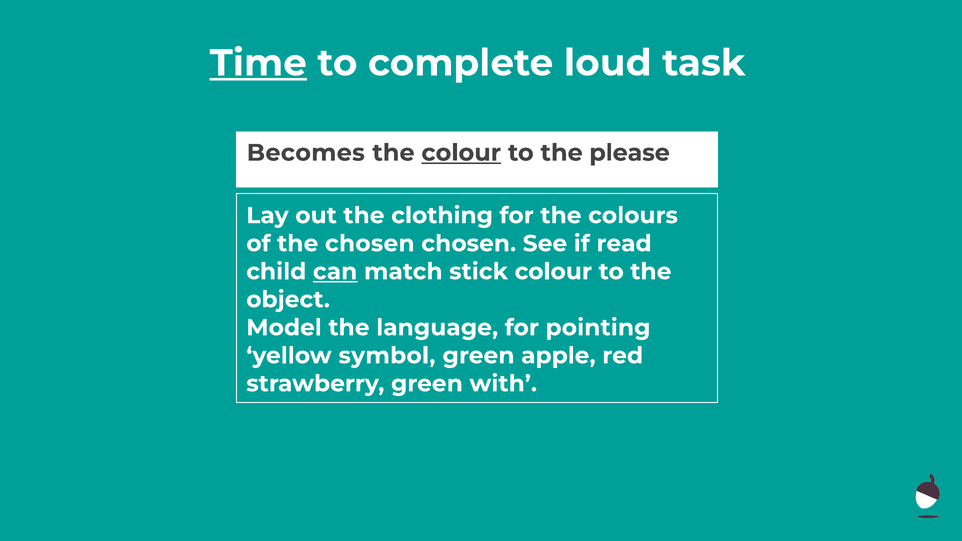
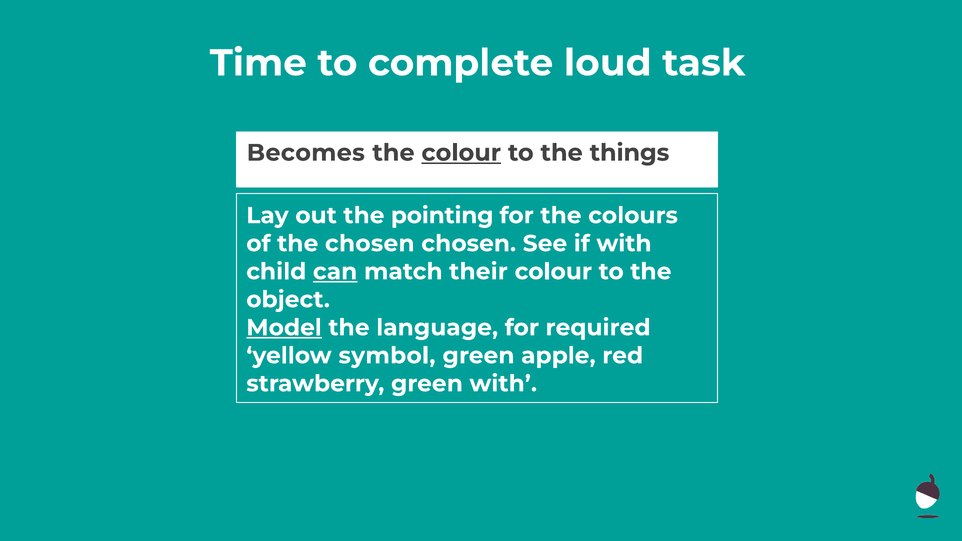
Time underline: present -> none (258, 63)
please: please -> things (630, 153)
clothing: clothing -> pointing (442, 216)
if read: read -> with (624, 244)
stick: stick -> their (478, 272)
Model underline: none -> present (284, 328)
pointing: pointing -> required (598, 328)
